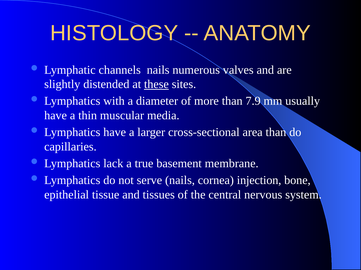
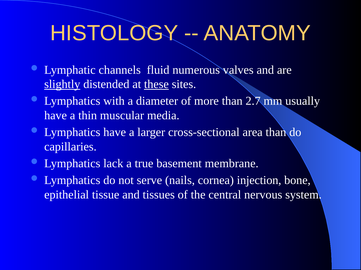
channels nails: nails -> fluid (158, 70)
slightly underline: none -> present (62, 84)
7.9: 7.9 -> 2.7 (253, 101)
